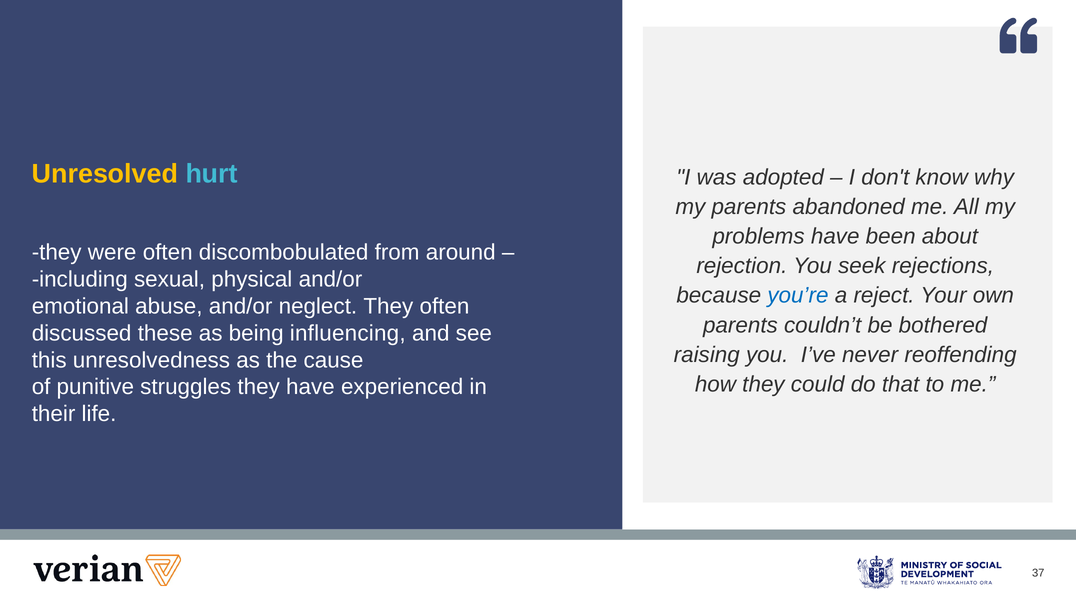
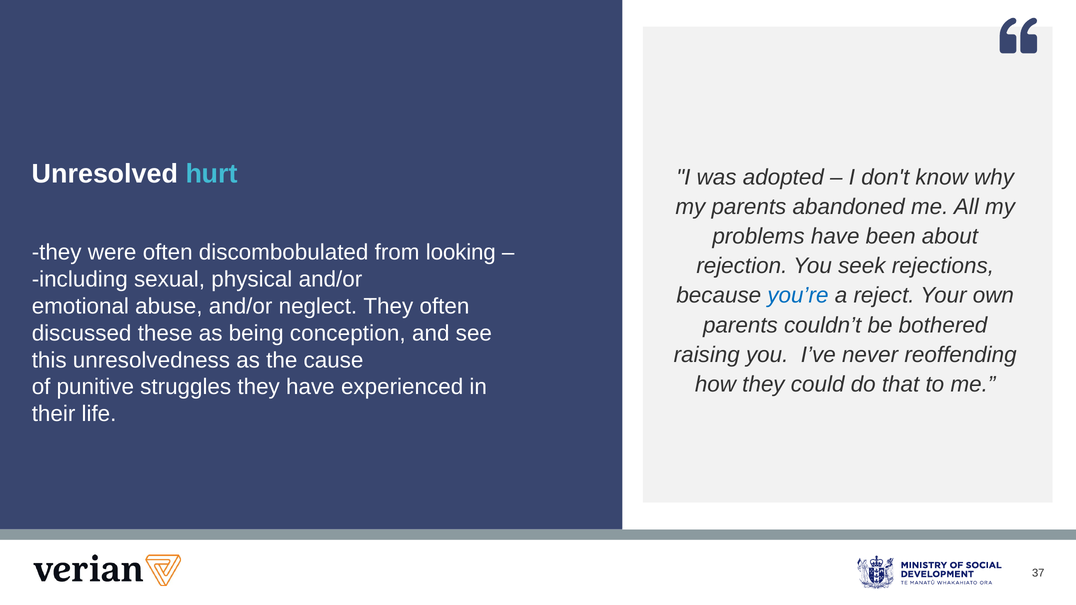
Unresolved colour: yellow -> white (105, 174)
around: around -> looking (461, 253)
influencing: influencing -> conception (348, 333)
